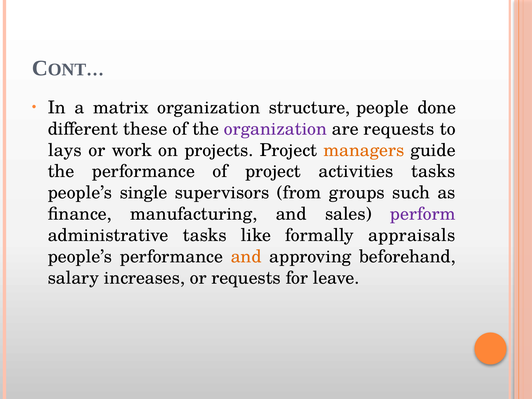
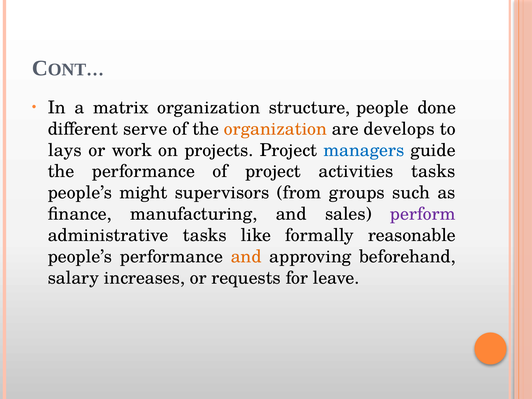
these: these -> serve (145, 129)
organization colour: purple -> orange (275, 129)
are requests: requests -> develops (399, 129)
managers colour: orange -> blue (364, 150)
single: single -> might (144, 193)
appraisals: appraisals -> reasonable (412, 235)
